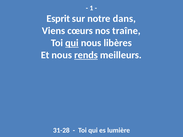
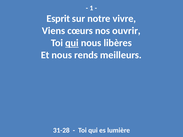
dans: dans -> vivre (124, 19)
traîne: traîne -> ouvrir (126, 31)
rends underline: present -> none (86, 55)
